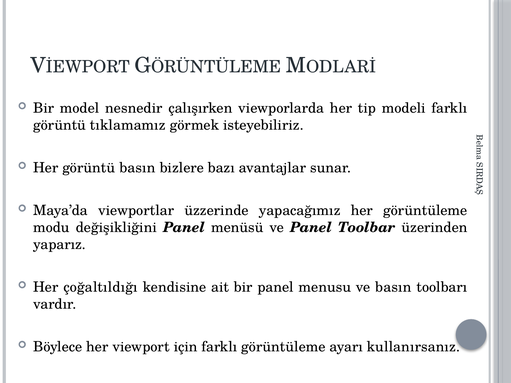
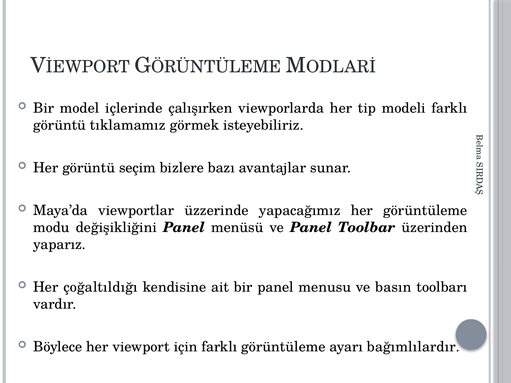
nesnedir: nesnedir -> içlerinde (134, 108)
görüntü basın: basın -> seçim (138, 168)
kullanırsanız: kullanırsanız -> bağımlılardır (413, 347)
